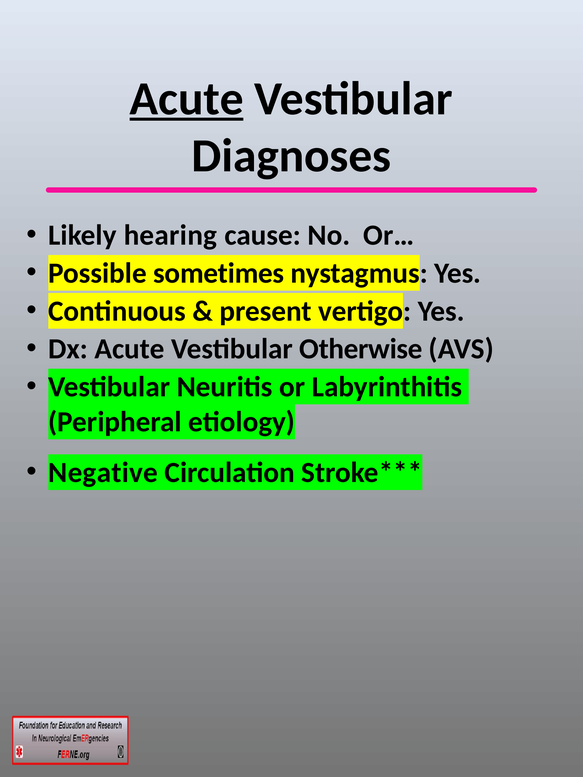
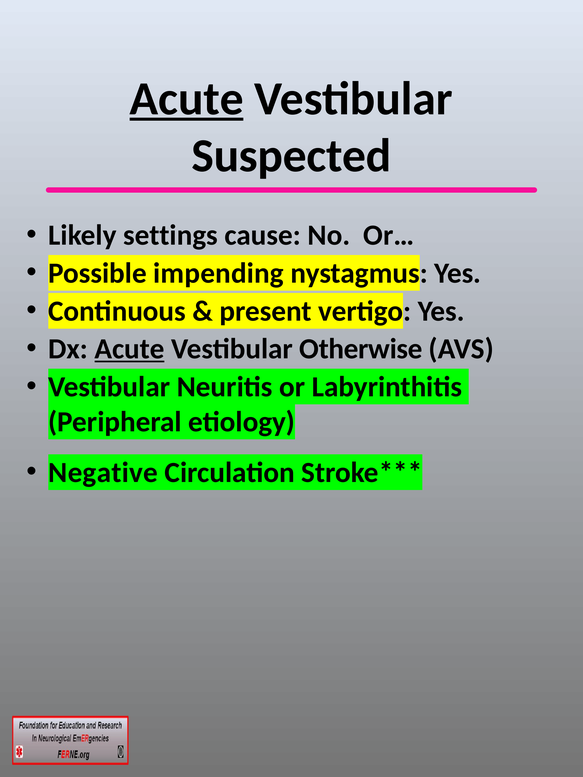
Diagnoses: Diagnoses -> Suspected (292, 156)
hearing: hearing -> settings (171, 235)
sometimes: sometimes -> impending (219, 273)
Acute underline: none -> present (130, 349)
